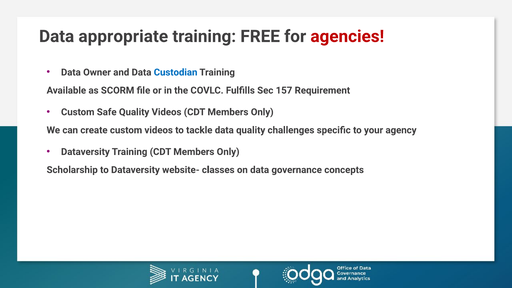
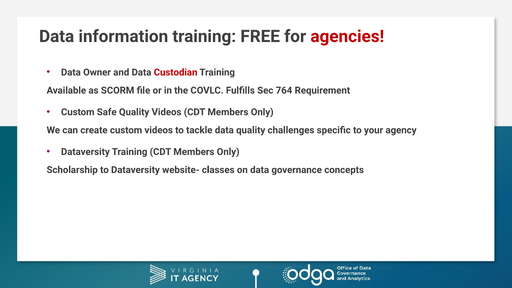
appropriate: appropriate -> information (123, 36)
Custodian colour: blue -> red (176, 72)
157: 157 -> 764 (284, 90)
